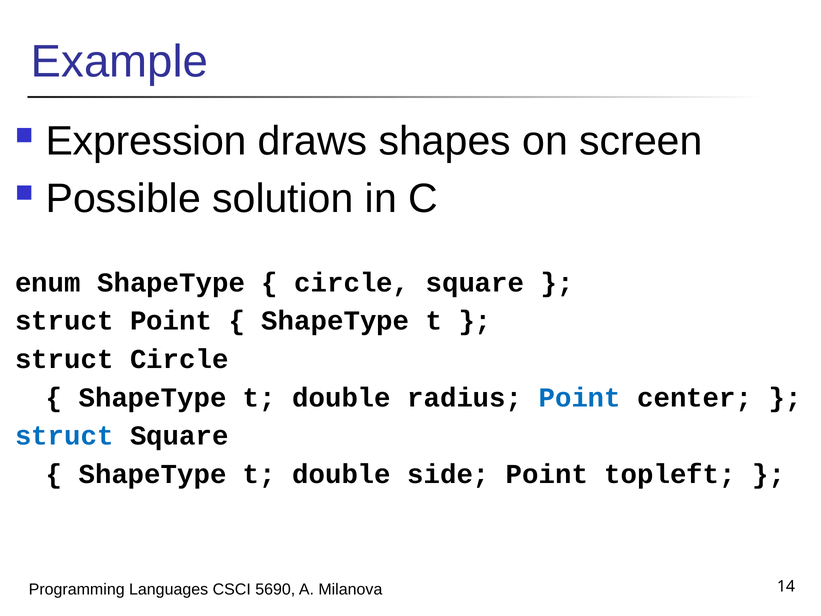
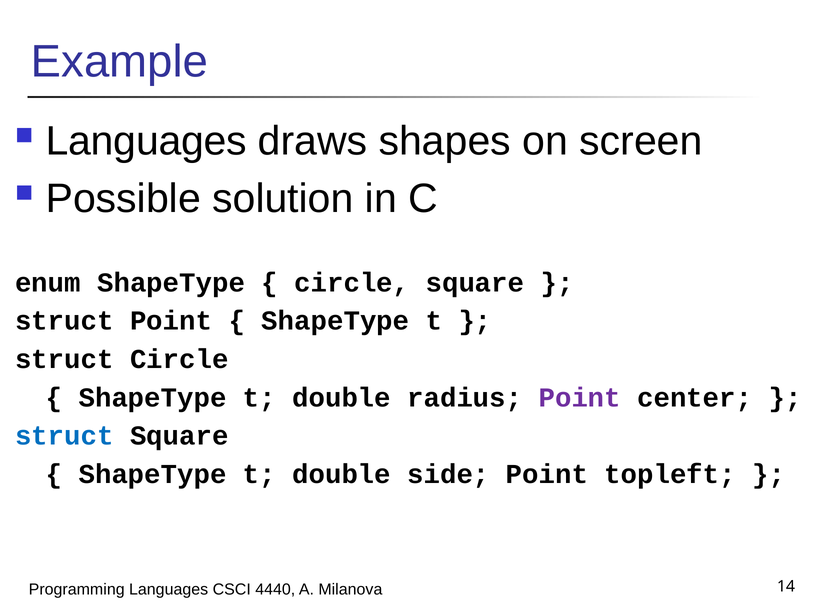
Expression: Expression -> Languages (146, 141)
Point colour: blue -> purple (580, 397)
5690: 5690 -> 4440 (275, 589)
